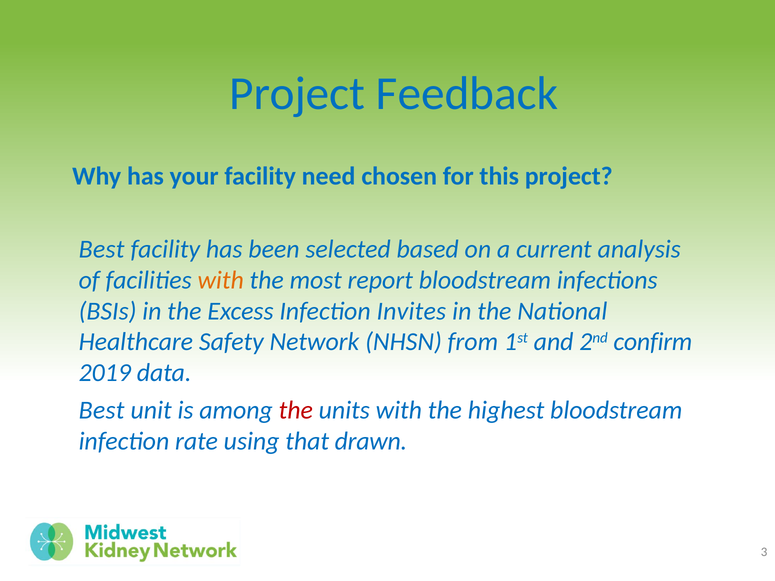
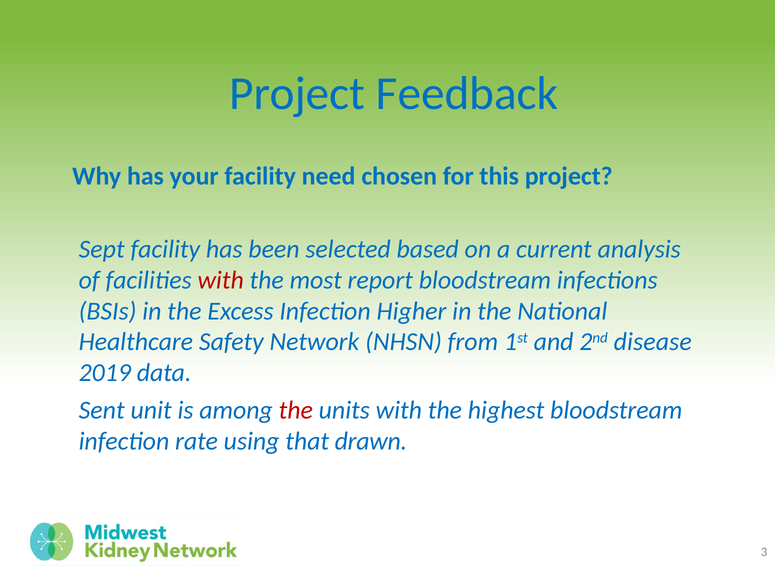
Best: Best -> Sept (102, 249)
with colour: orange -> red (221, 280)
Invites: Invites -> Higher (411, 311)
confirm: confirm -> disease (653, 342)
Best: Best -> Sent (102, 411)
